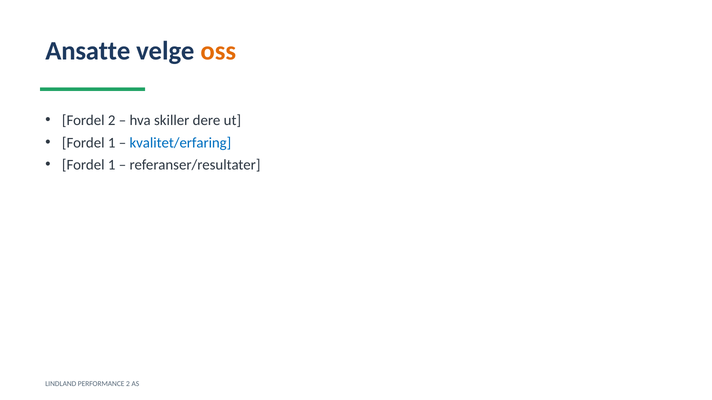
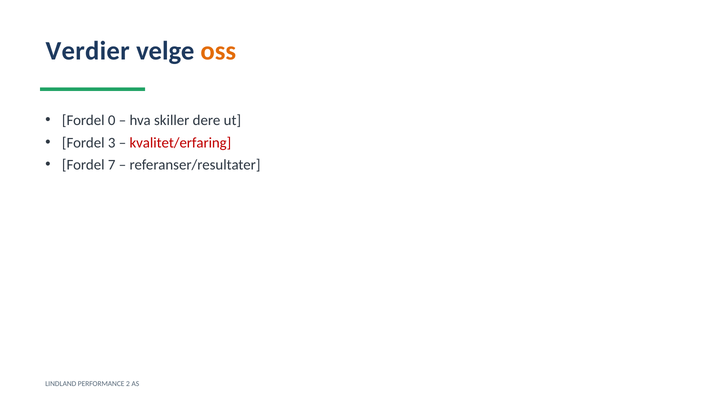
Ansatte: Ansatte -> Verdier (88, 51)
Fordel 2: 2 -> 0 (112, 121)
1: 1 -> 3 (112, 143)
kvalitet/erfaring colour: blue -> red (180, 143)
1: 1 -> 7 (112, 165)
